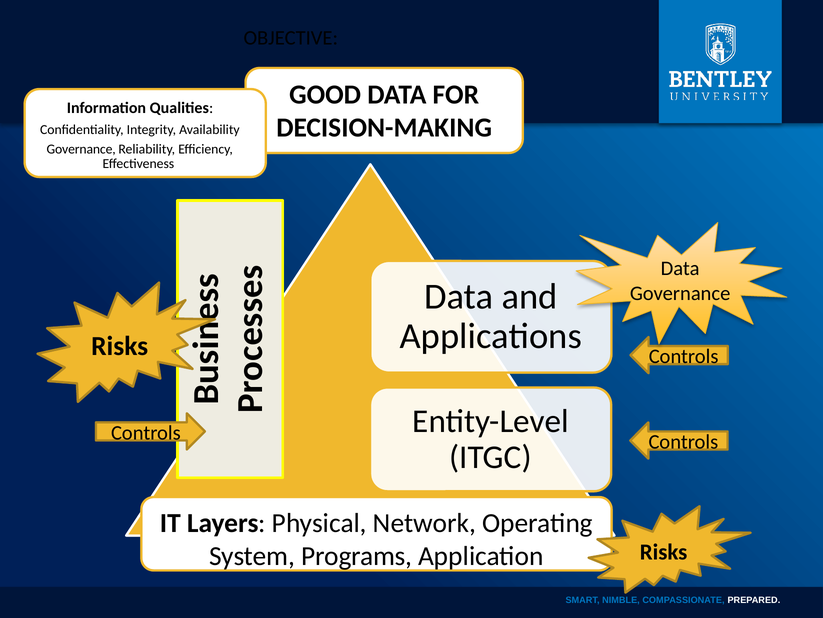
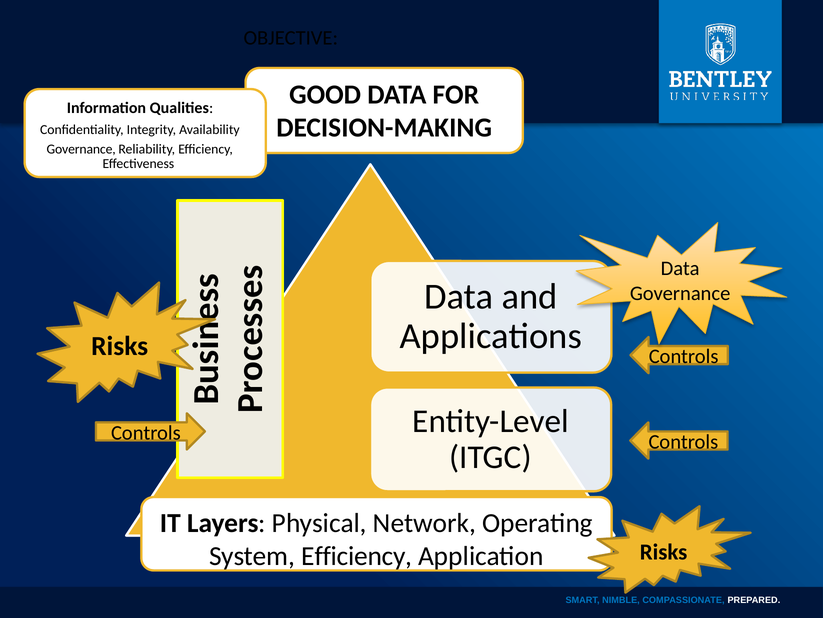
System Programs: Programs -> Efficiency (357, 555)
